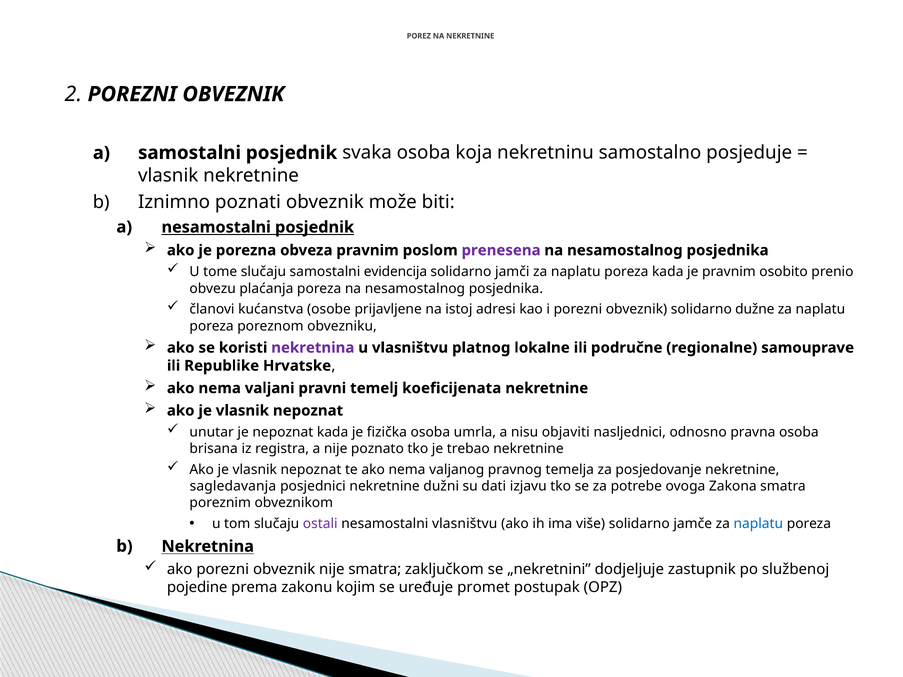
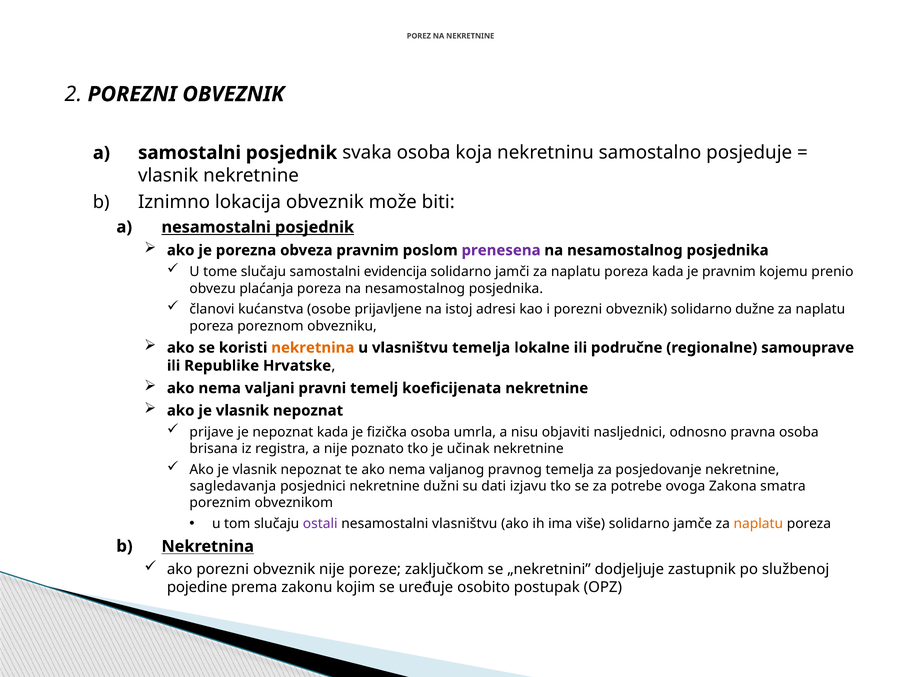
poznati: poznati -> lokacija (248, 202)
osobito: osobito -> kojemu (784, 272)
nekretnina colour: purple -> orange (313, 348)
vlasništvu platnog: platnog -> temelja (481, 348)
unutar: unutar -> prijave (212, 432)
trebao: trebao -> učinak (468, 449)
naplatu colour: blue -> orange (758, 524)
nije smatra: smatra -> poreze (375, 570)
promet: promet -> osobito (484, 588)
